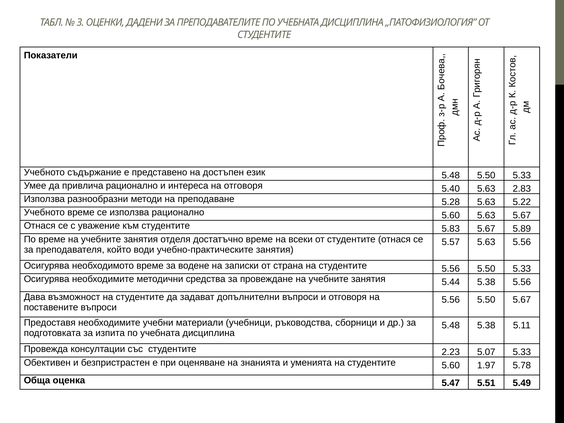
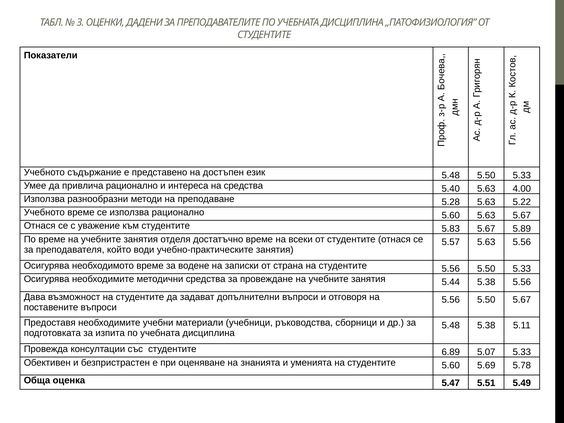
на отговоря: отговоря -> средства (243, 186)
2.83: 2.83 -> 4.00 (522, 189)
2.23: 2.23 -> 6.89 (451, 352)
1.97: 1.97 -> 5.69 (486, 365)
